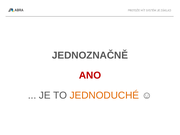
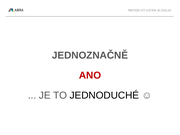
JEDNODUCHÉ colour: orange -> black (104, 95)
